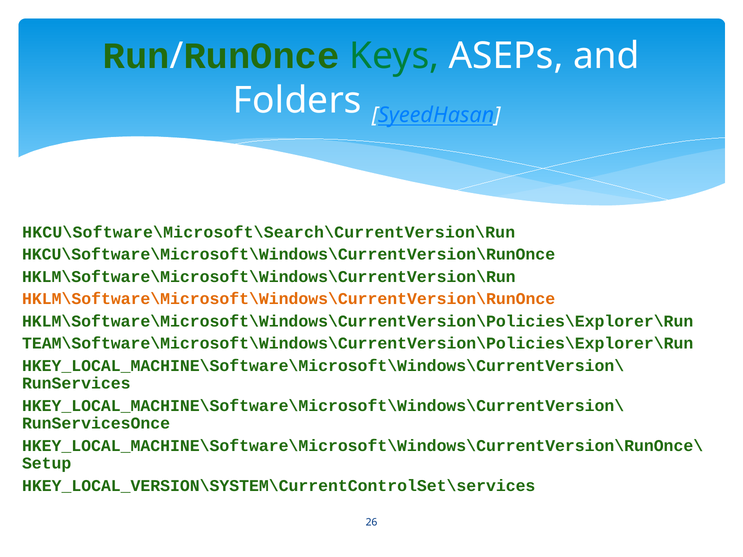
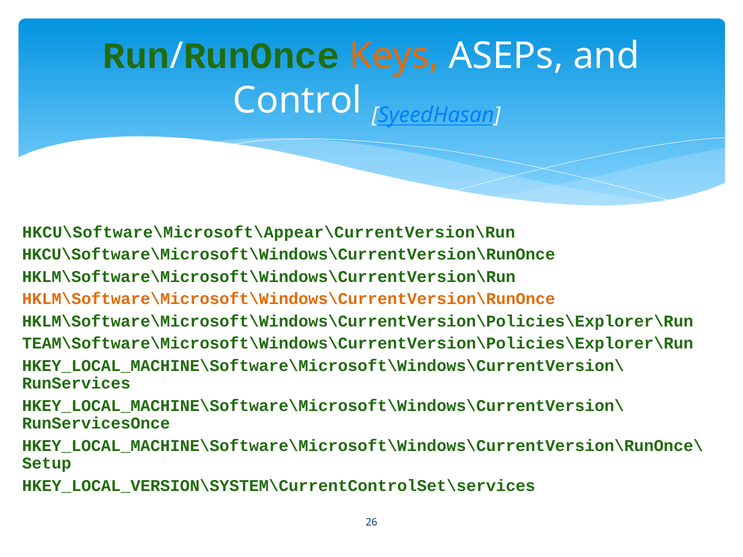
Keys colour: green -> orange (394, 56)
Folders: Folders -> Control (297, 101)
HKCU\Software\Microsoft\Search\CurrentVersion\Run: HKCU\Software\Microsoft\Search\CurrentVersion\Run -> HKCU\Software\Microsoft\Appear\CurrentVersion\Run (269, 232)
